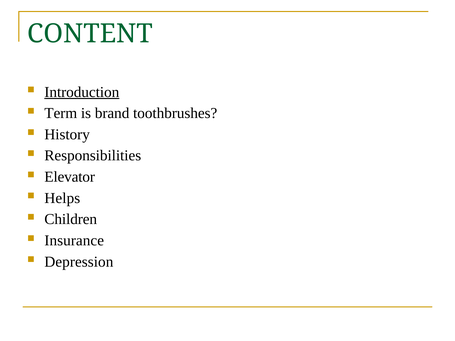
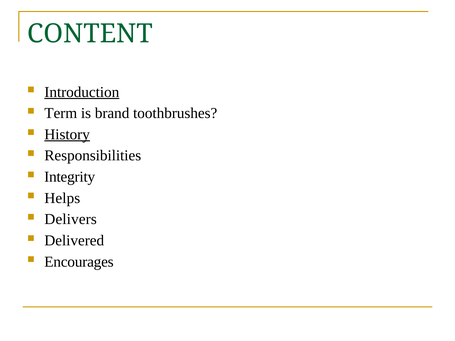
History underline: none -> present (67, 135)
Elevator: Elevator -> Integrity (70, 177)
Children: Children -> Delivers (71, 219)
Insurance: Insurance -> Delivered (74, 241)
Depression: Depression -> Encourages (79, 262)
